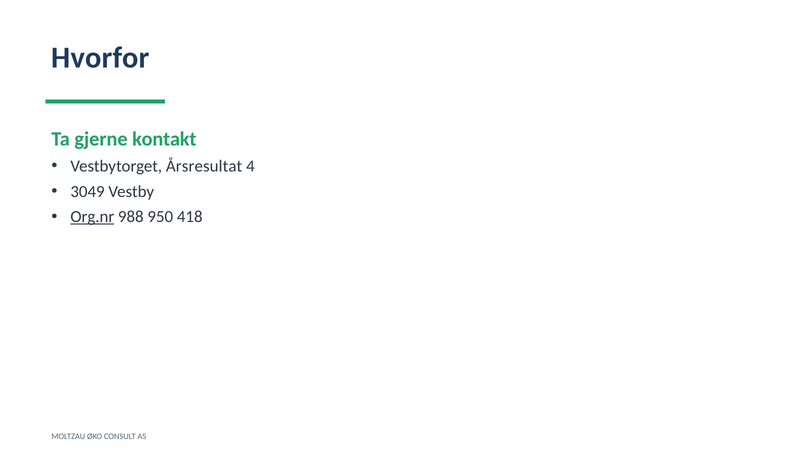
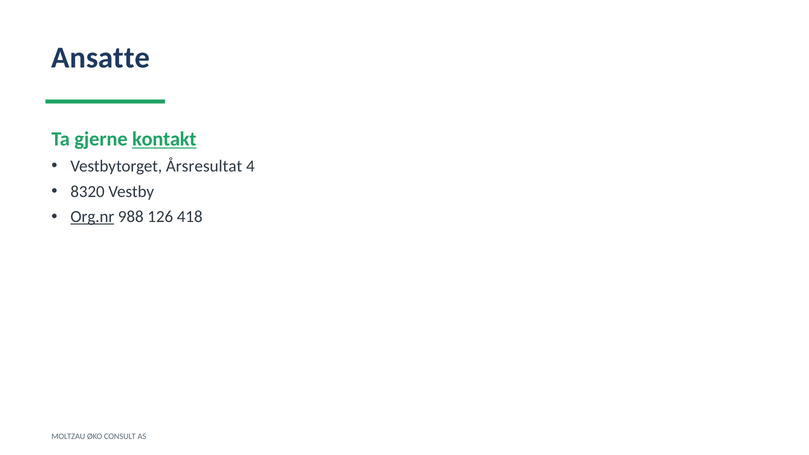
Hvorfor: Hvorfor -> Ansatte (101, 58)
kontakt underline: none -> present (164, 139)
3049: 3049 -> 8320 (88, 192)
950: 950 -> 126 (160, 217)
